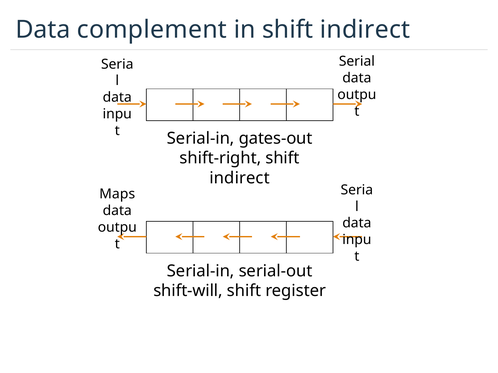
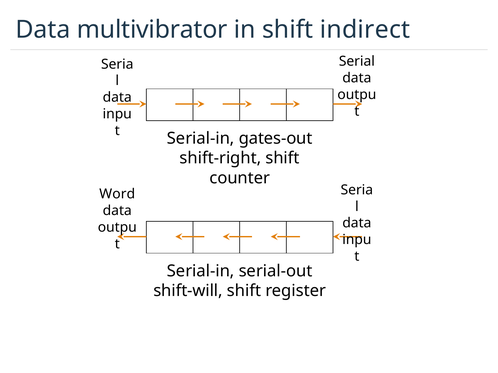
complement: complement -> multivibrator (152, 30)
indirect: indirect -> counter (240, 178)
Maps: Maps -> Word (117, 194)
